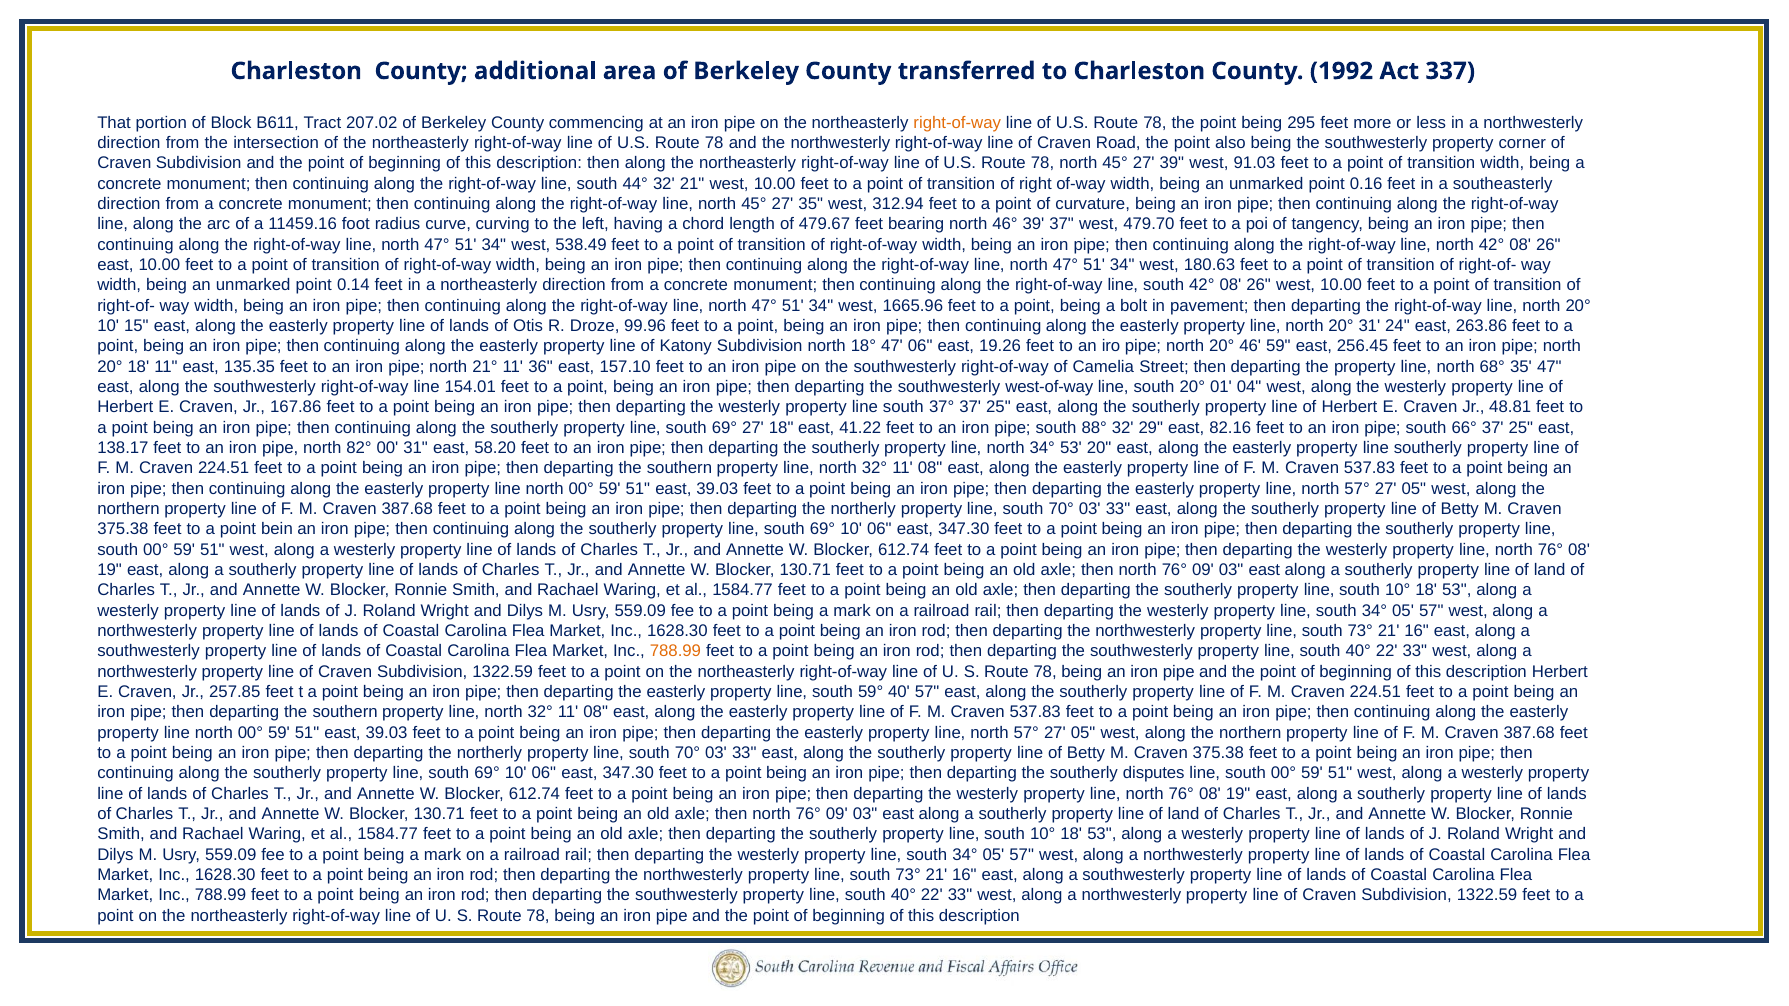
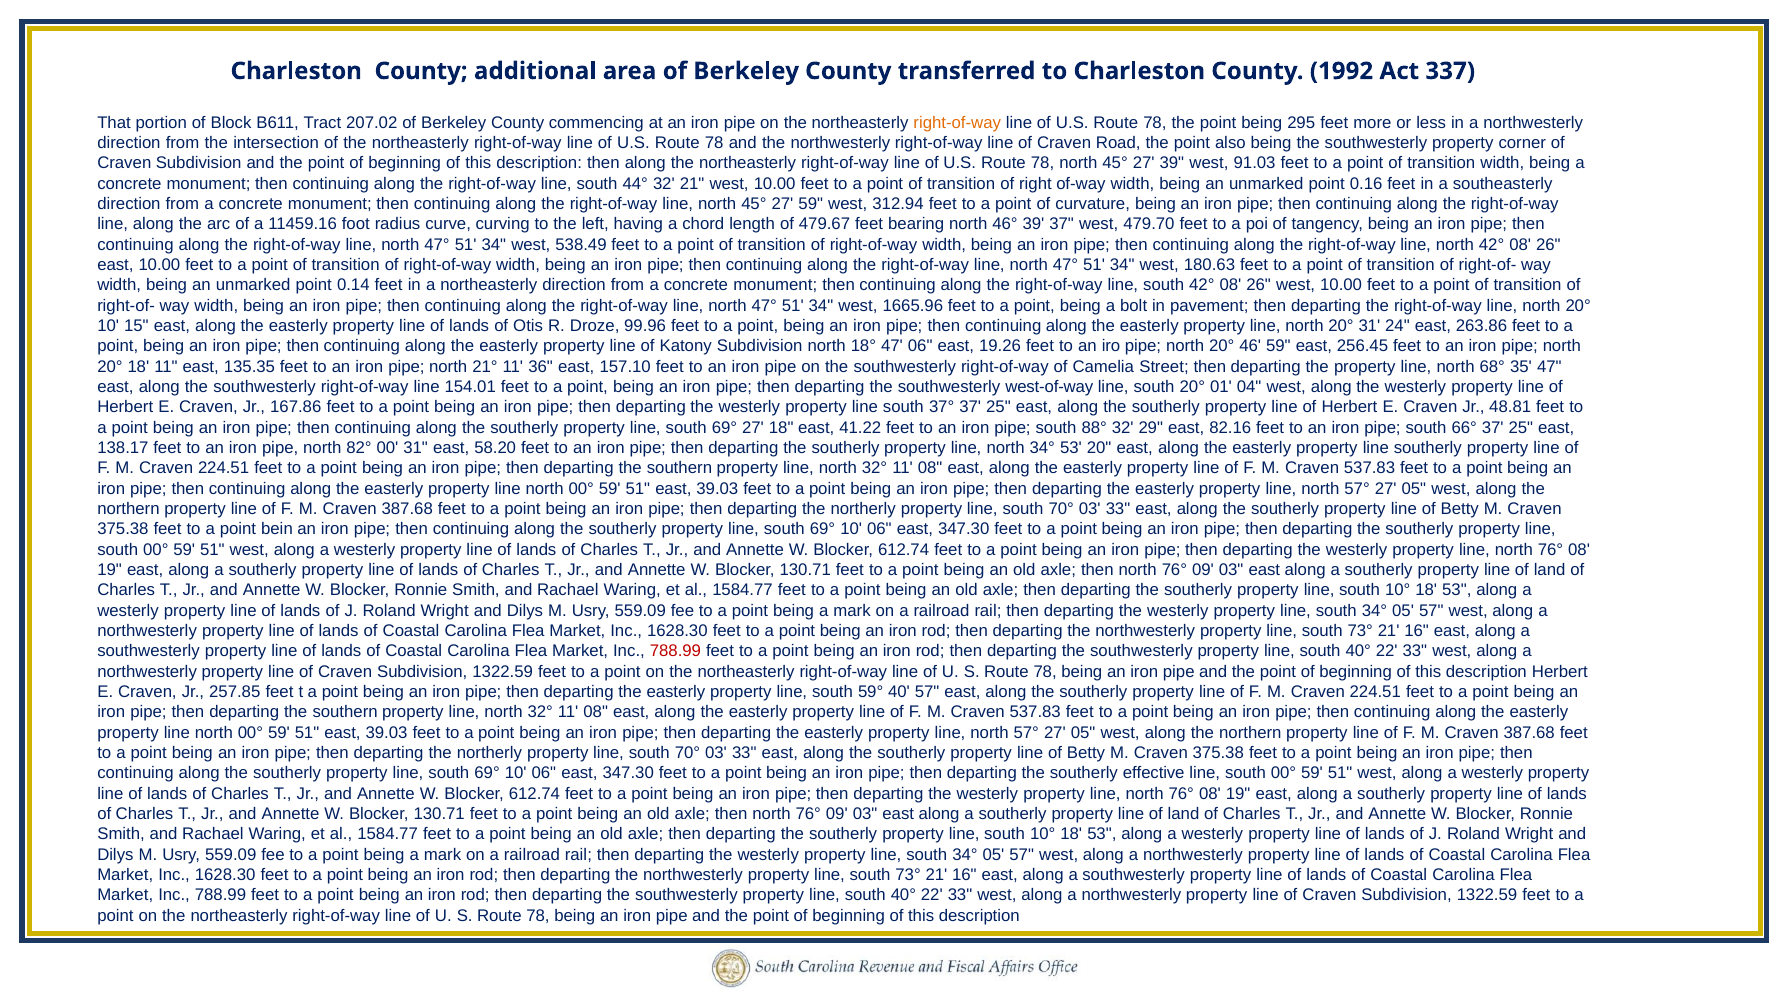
27 35: 35 -> 59 (811, 204)
788.99 colour: orange -> red (675, 651)
disputes: disputes -> effective (1154, 774)
